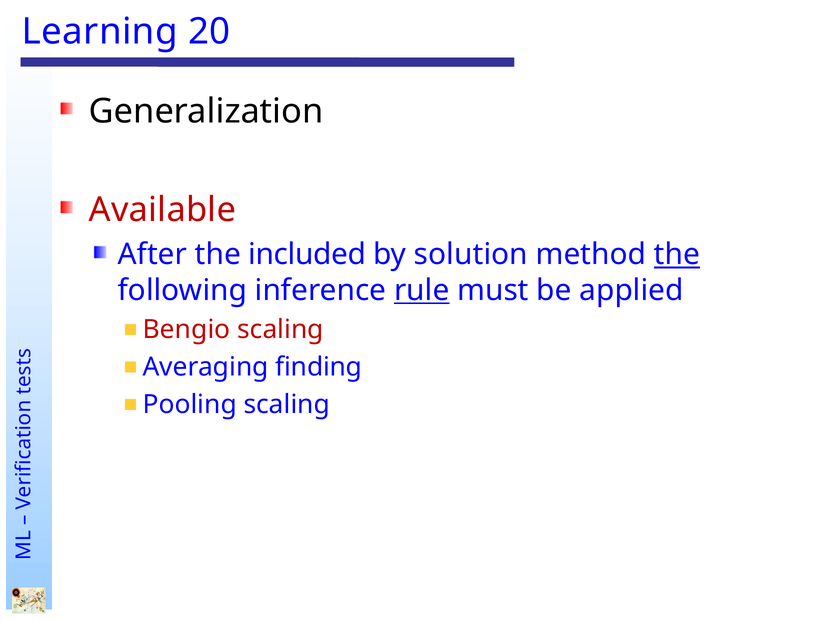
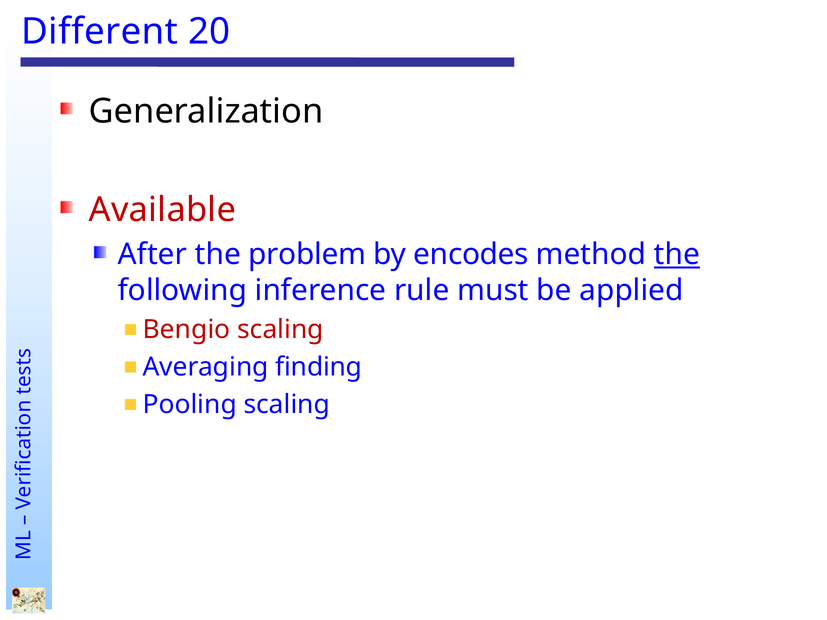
Learning: Learning -> Different (100, 32)
included: included -> problem (307, 255)
solution: solution -> encodes (471, 255)
rule underline: present -> none (422, 291)
